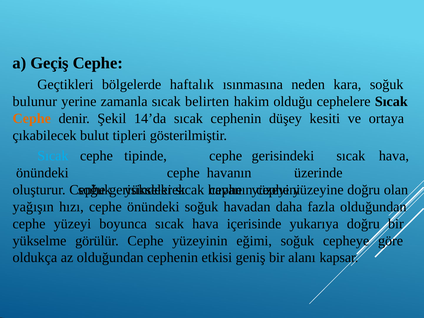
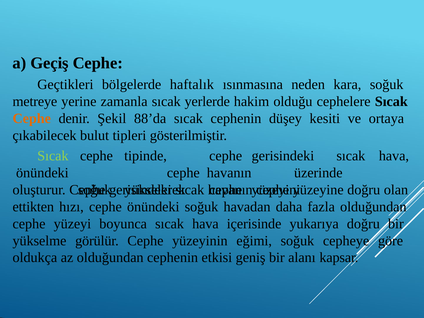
bulunur: bulunur -> metreye (35, 102)
belirten: belirten -> yerlerde (207, 102)
14’da: 14’da -> 88’da (150, 119)
Sıcak colour: light blue -> light green (53, 156)
yağışın: yağışın -> ettikten (33, 207)
